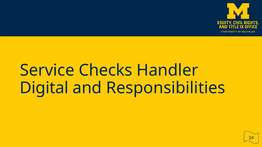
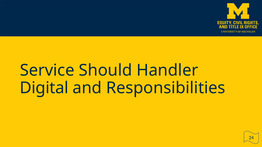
Checks: Checks -> Should (105, 70)
